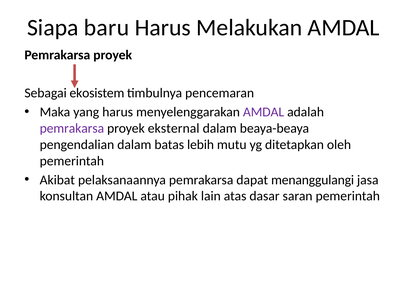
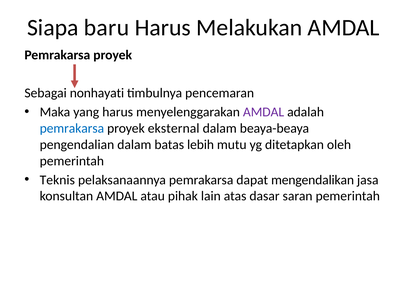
ekosistem: ekosistem -> nonhayati (97, 93)
pemrakarsa colour: purple -> blue (72, 128)
Akibat: Akibat -> Teknis (57, 180)
menanggulangi: menanggulangi -> mengendalikan (313, 180)
